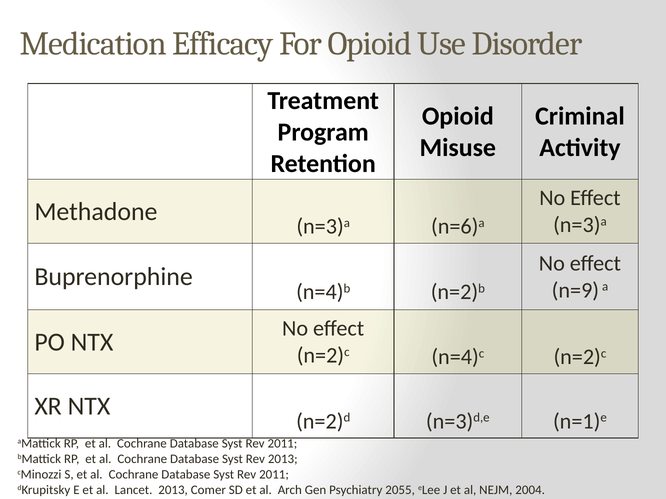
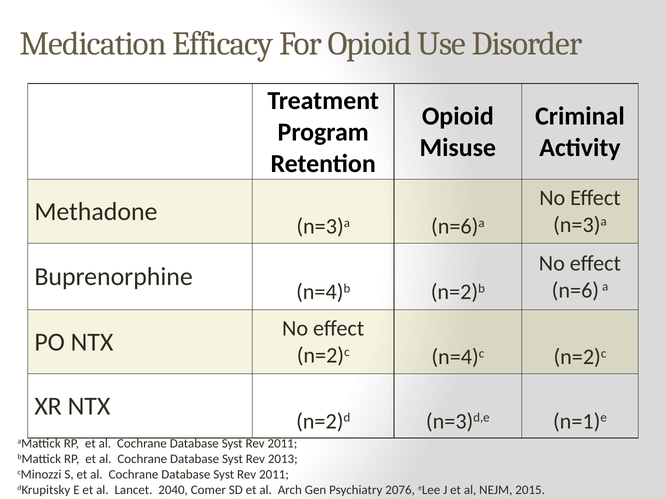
n=9: n=9 -> n=6 (575, 291)
Lancet 2013: 2013 -> 2040 (173, 490)
2055: 2055 -> 2076 (400, 490)
2004: 2004 -> 2015 (530, 490)
